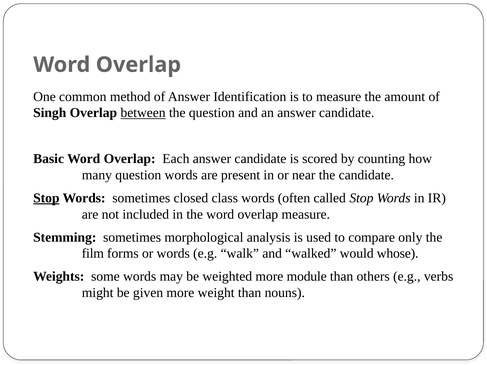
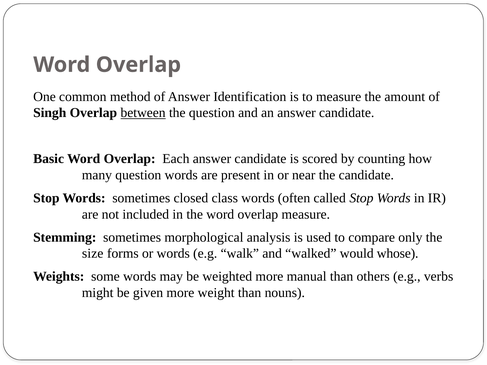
Stop underline: present -> none (46, 198)
film: film -> size (93, 254)
module: module -> manual (307, 277)
